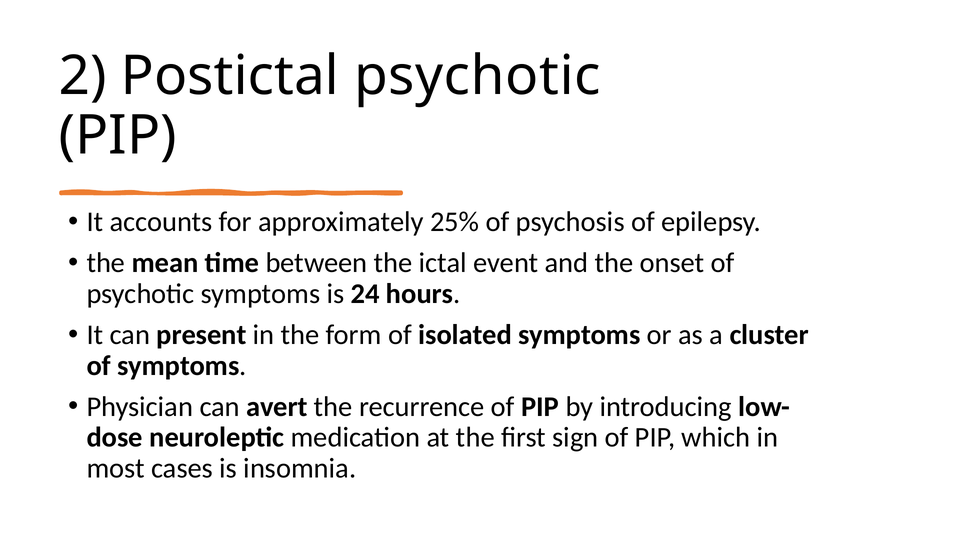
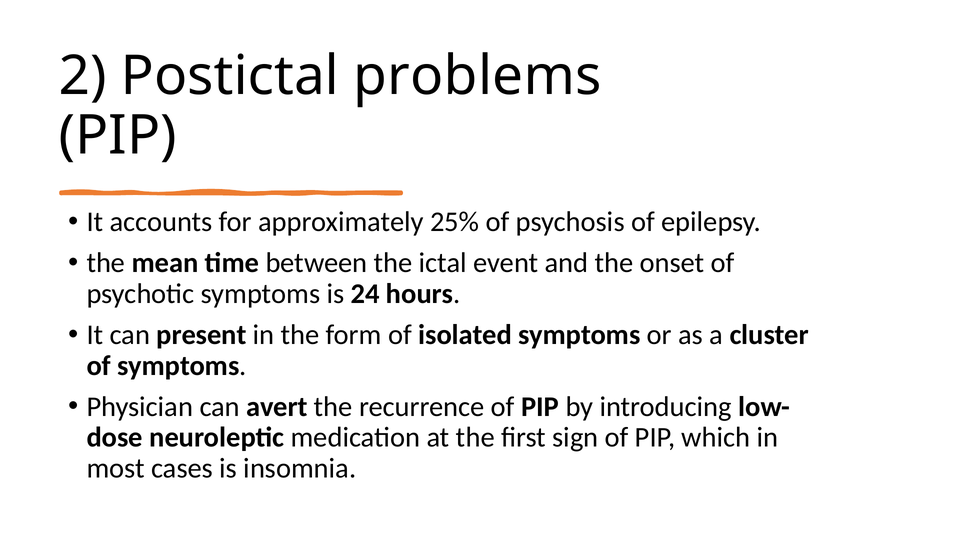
Postictal psychotic: psychotic -> problems (478, 76)
